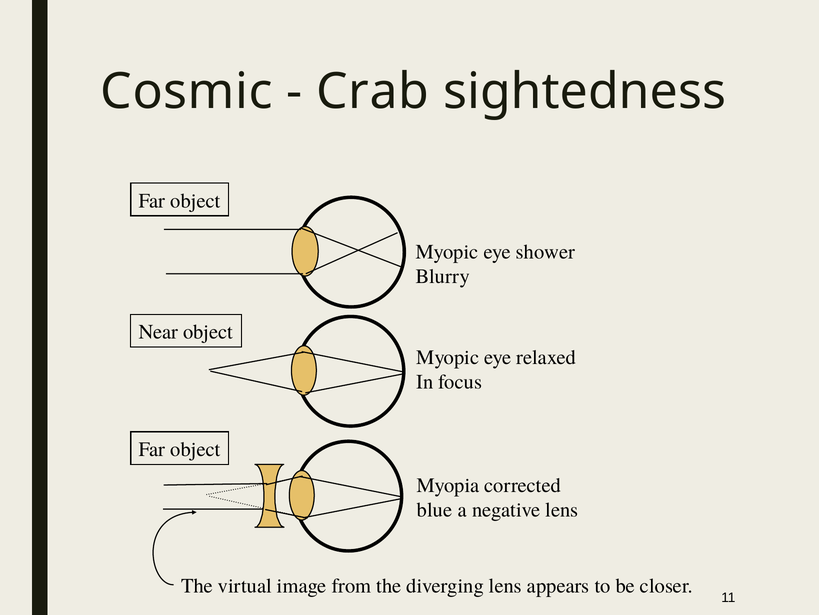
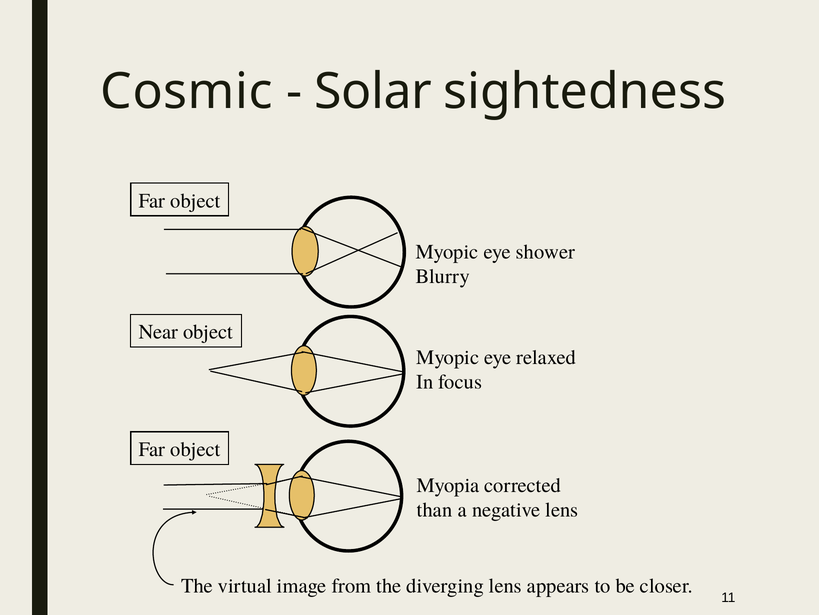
Crab: Crab -> Solar (373, 92)
blue: blue -> than (435, 509)
